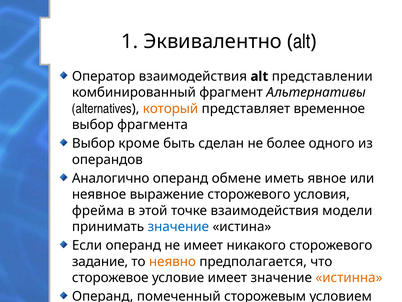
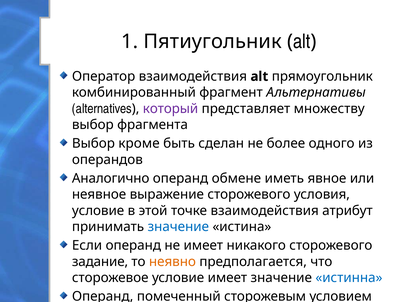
Эквивалентно: Эквивалентно -> Пятиугольник (213, 41)
представлении: представлении -> прямоугольник (322, 76)
который colour: orange -> purple (171, 108)
временное: временное -> множеству (329, 108)
фрейма: фрейма -> условие (98, 210)
модели: модели -> атрибут (347, 210)
истинна colour: orange -> blue (349, 277)
